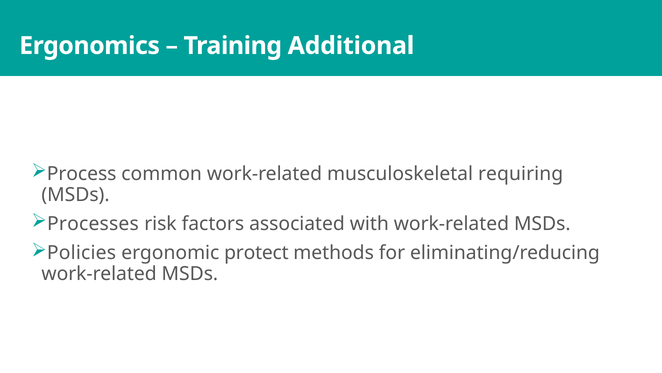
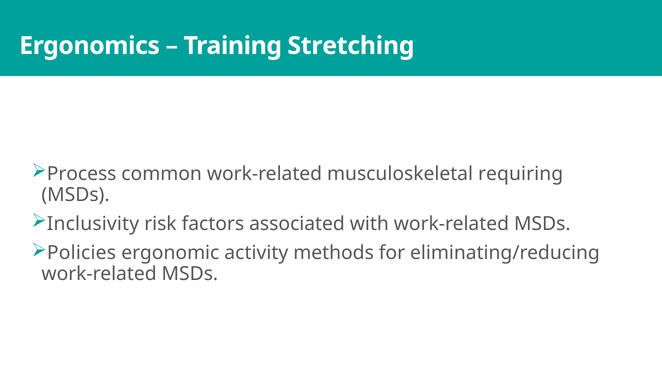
Additional: Additional -> Stretching (351, 46)
Processes: Processes -> Inclusivity (93, 223)
protect: protect -> activity (256, 253)
